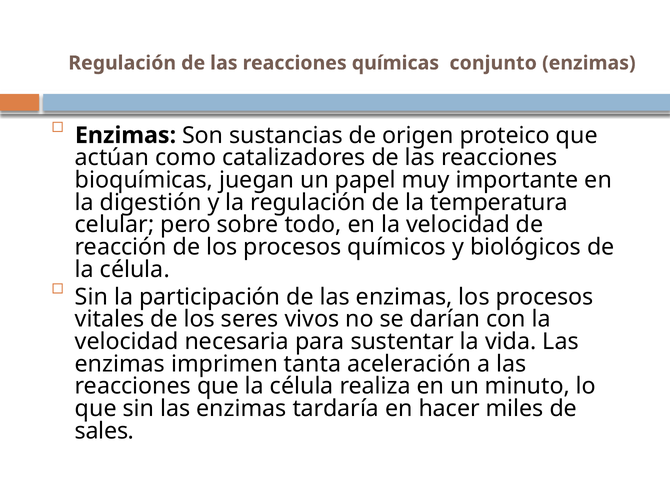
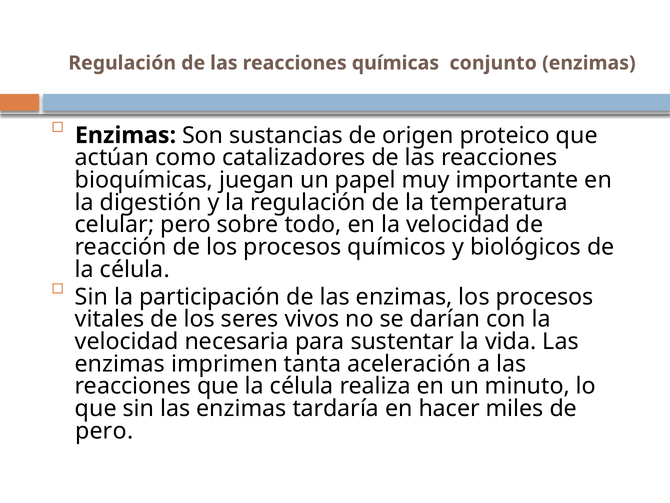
sales: sales -> pero (104, 430)
